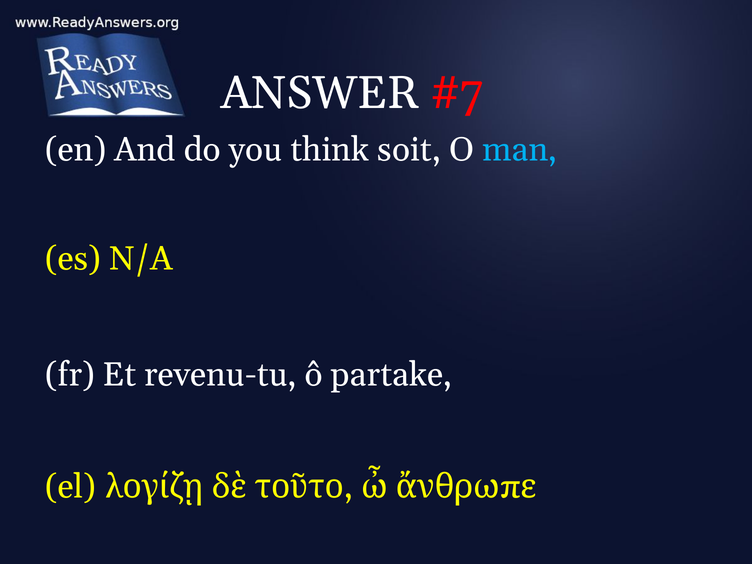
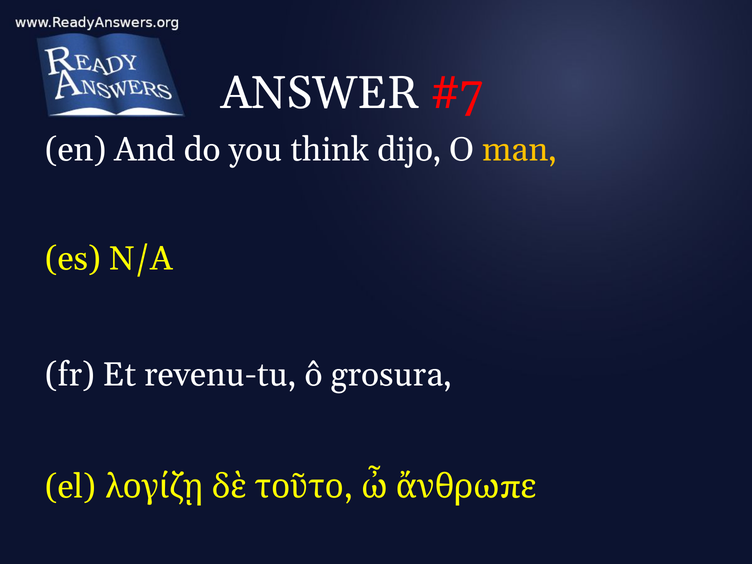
soit: soit -> dijo (410, 150)
man colour: light blue -> yellow (520, 150)
partake: partake -> grosura (392, 375)
